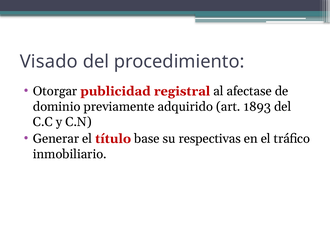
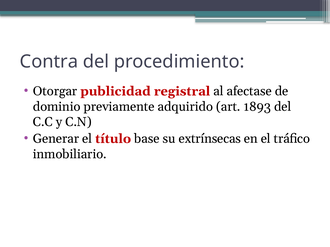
Visado: Visado -> Contra (49, 62)
respectivas: respectivas -> extrínsecas (210, 139)
